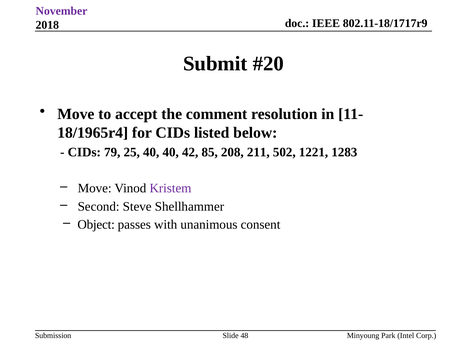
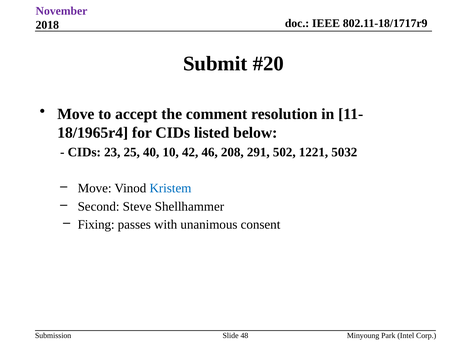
79: 79 -> 23 (112, 152)
40 40: 40 -> 10 (171, 152)
85: 85 -> 46 (210, 152)
211: 211 -> 291 (258, 152)
1283: 1283 -> 5032 (344, 152)
Kristem colour: purple -> blue (170, 189)
Object: Object -> Fixing (96, 225)
